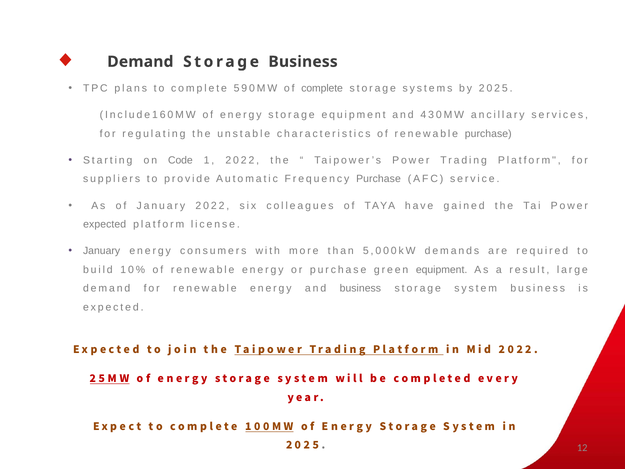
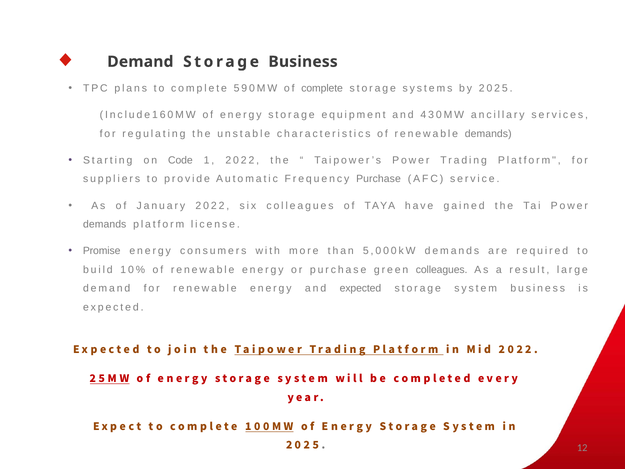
renewable purchase: purchase -> demands (488, 134)
expected: expected -> demands (105, 224)
January: January -> Promise (102, 251)
green equipment: equipment -> colleagues (442, 270)
and business: business -> expected (360, 288)
